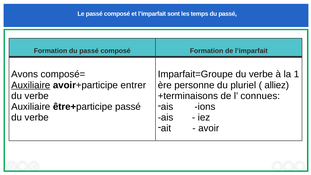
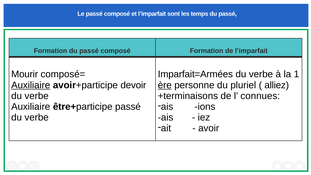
Avons: Avons -> Mourir (25, 74)
Imparfait=Groupe: Imparfait=Groupe -> Imparfait=Armées (195, 74)
entrer: entrer -> devoir (133, 85)
ère underline: none -> present (165, 85)
